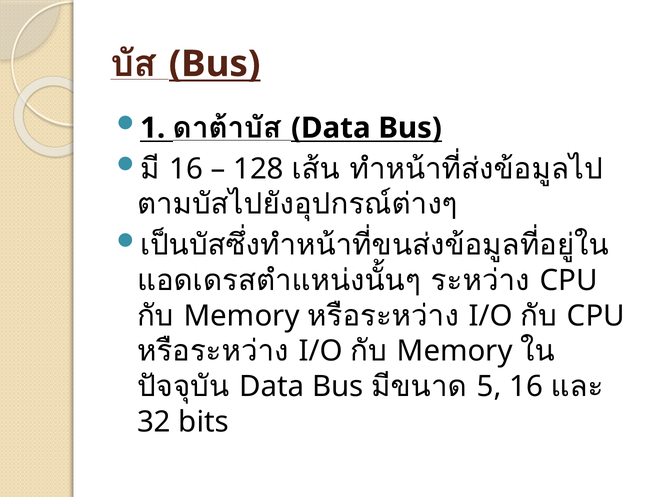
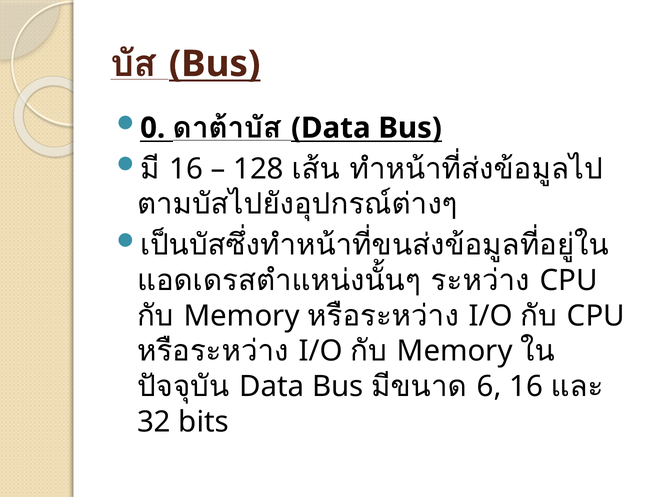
1: 1 -> 0 (153, 128)
5: 5 -> 6 (489, 387)
